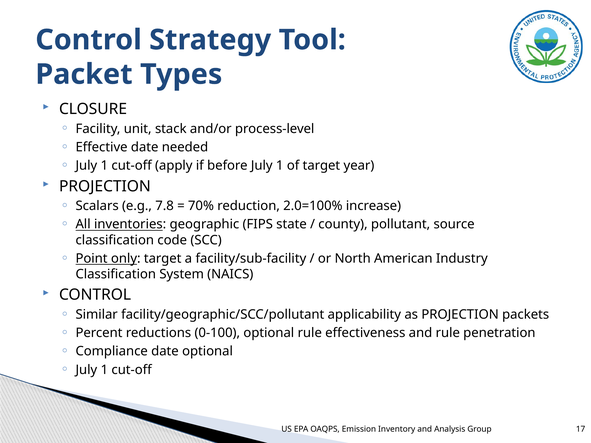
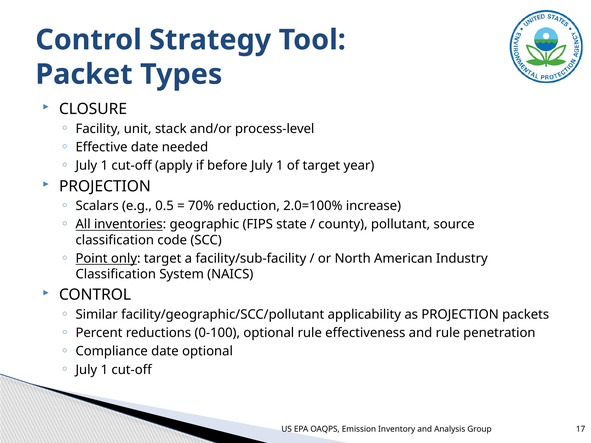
7.8: 7.8 -> 0.5 (165, 206)
